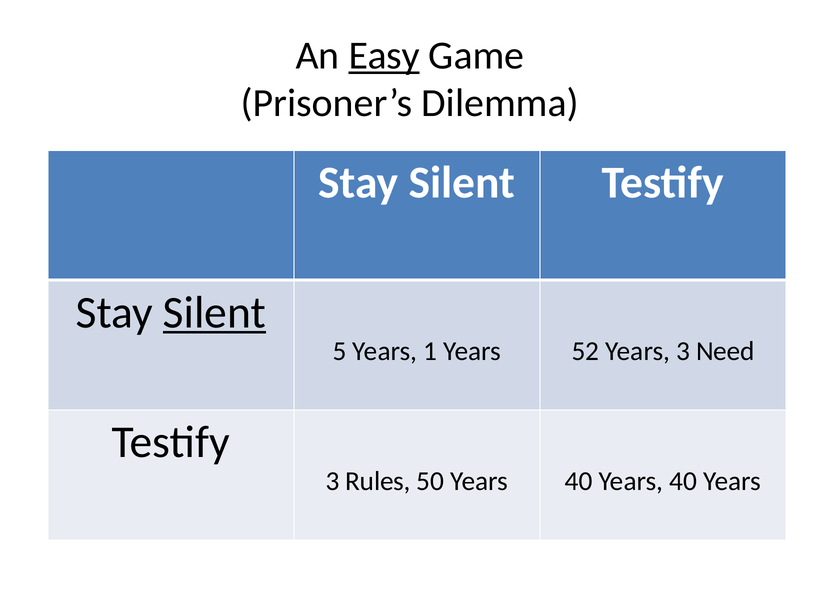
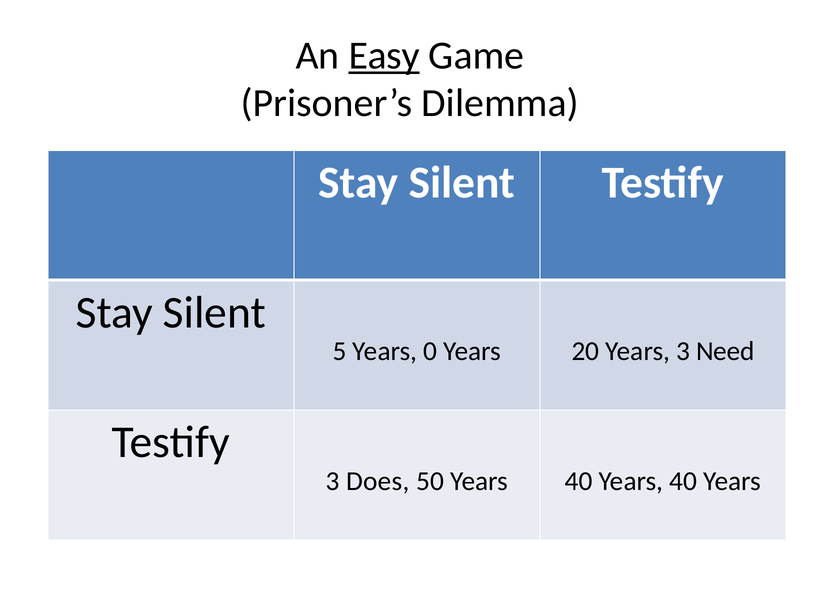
Silent underline: present -> none (215, 313)
1: 1 -> 0 (430, 351)
52: 52 -> 20 (585, 351)
Rules: Rules -> Does (378, 481)
